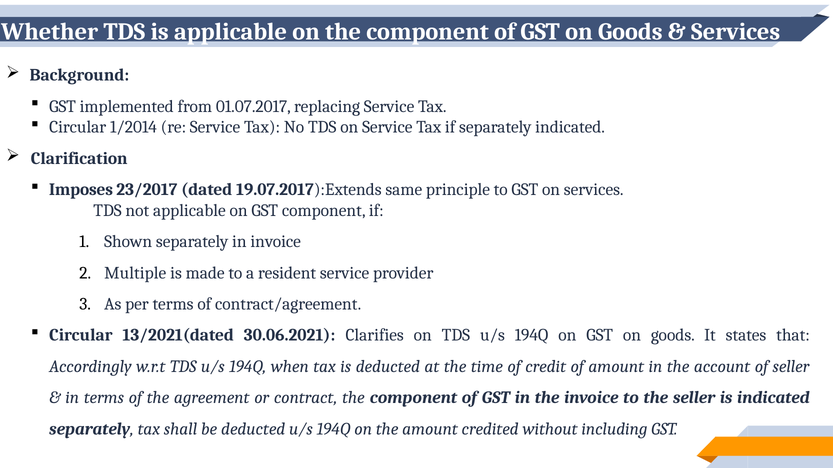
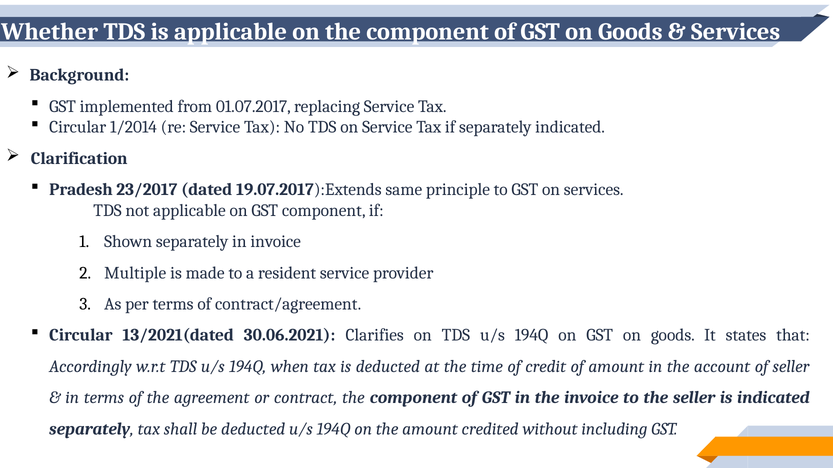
Imposes: Imposes -> Pradesh (81, 190)
